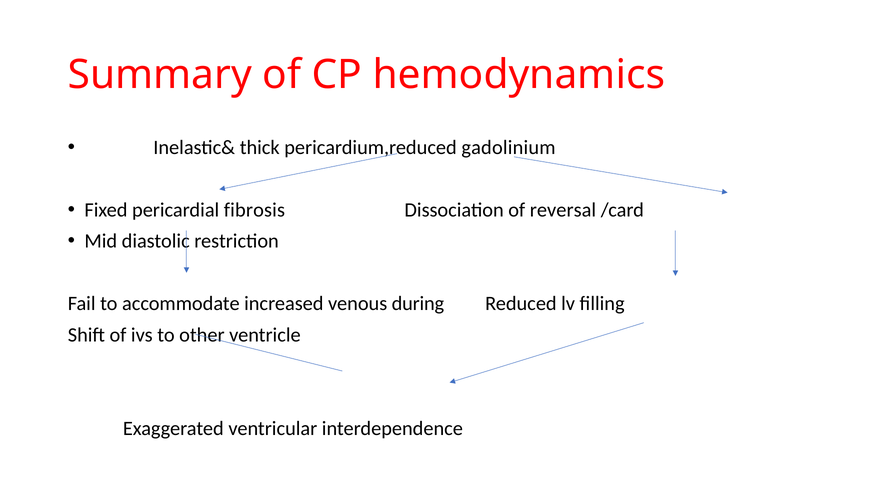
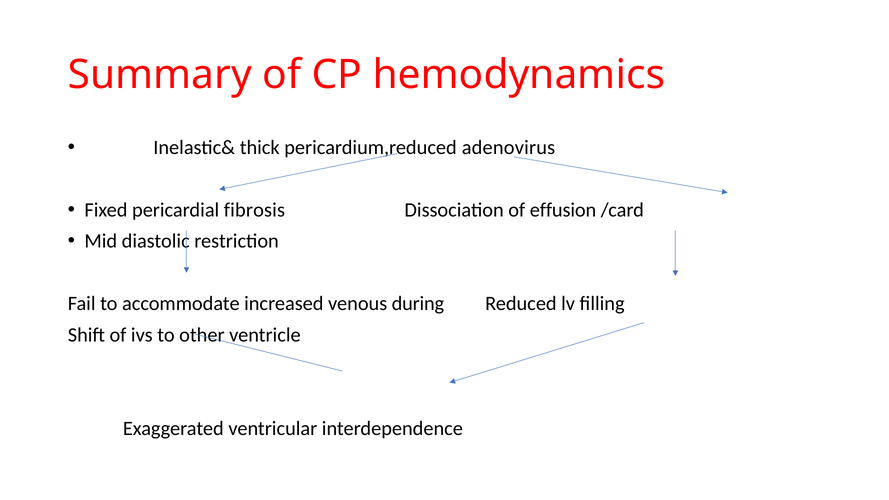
gadolinium: gadolinium -> adenovirus (508, 147)
reversal: reversal -> effusion (563, 210)
